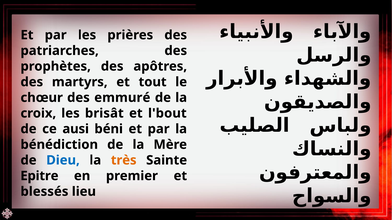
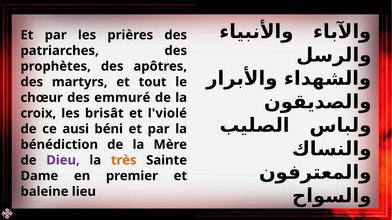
l'bout: l'bout -> l'violé (167, 114)
Dieu colour: blue -> purple (63, 161)
Epitre: Epitre -> Dame (39, 176)
blessés: blessés -> baleine (44, 192)
